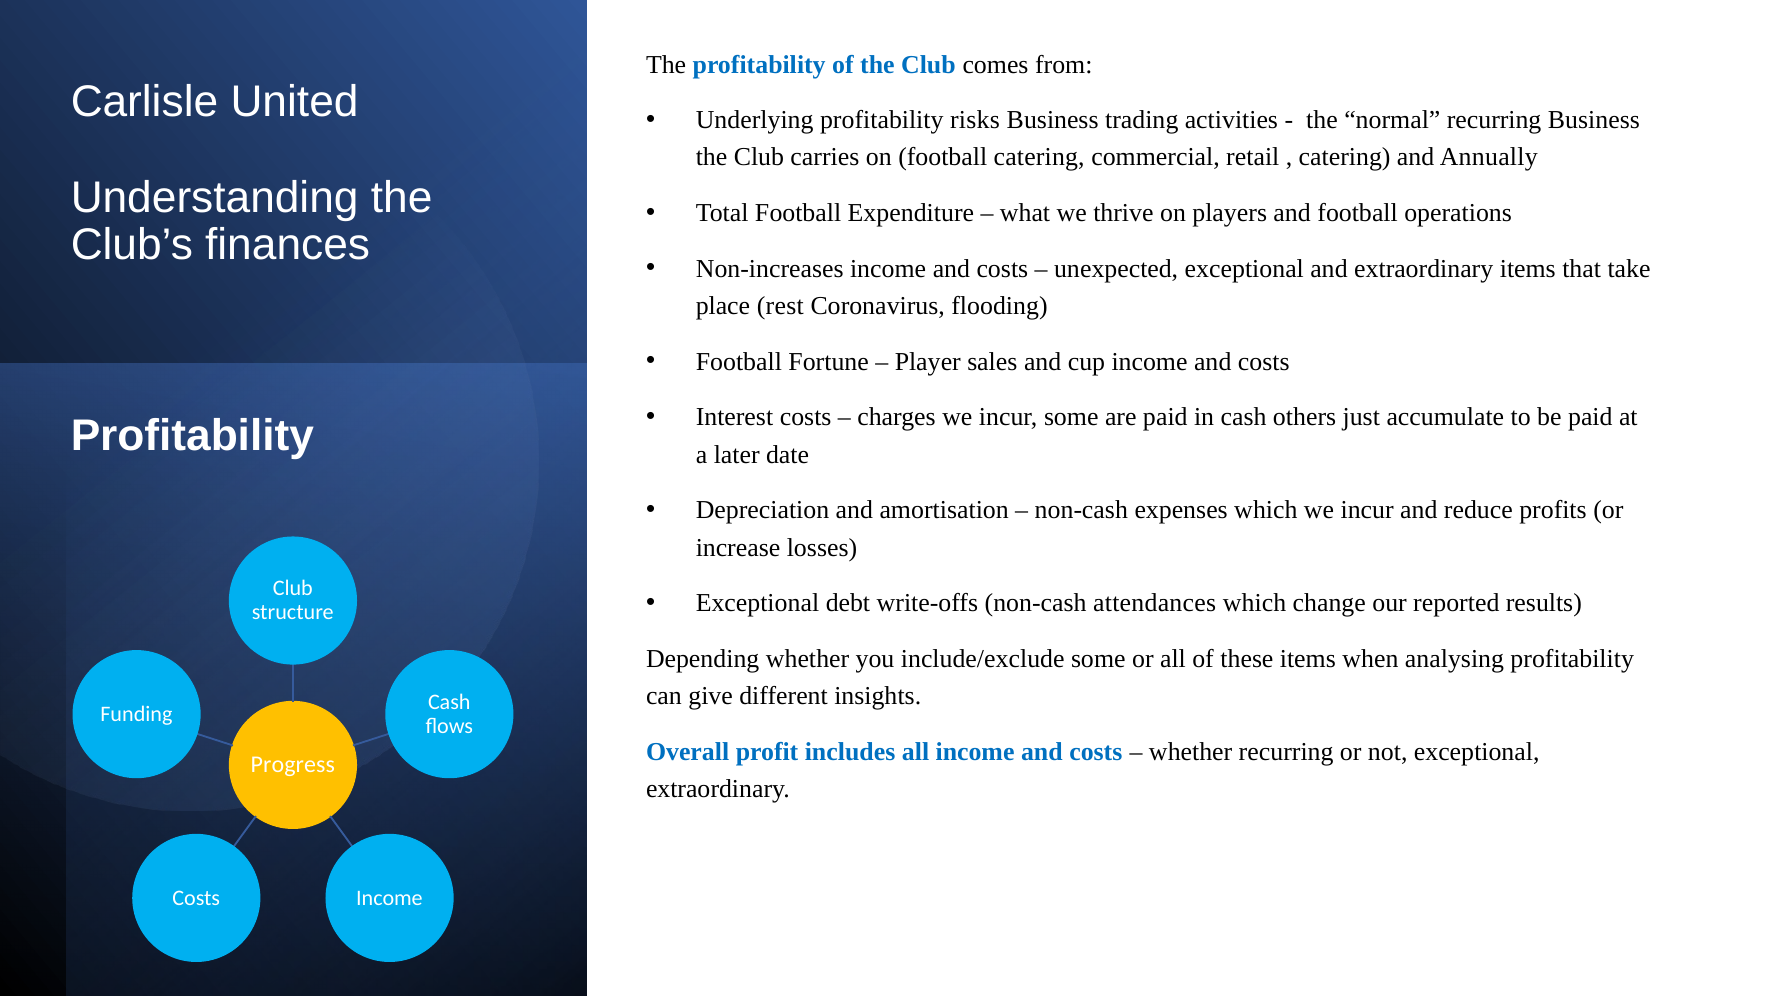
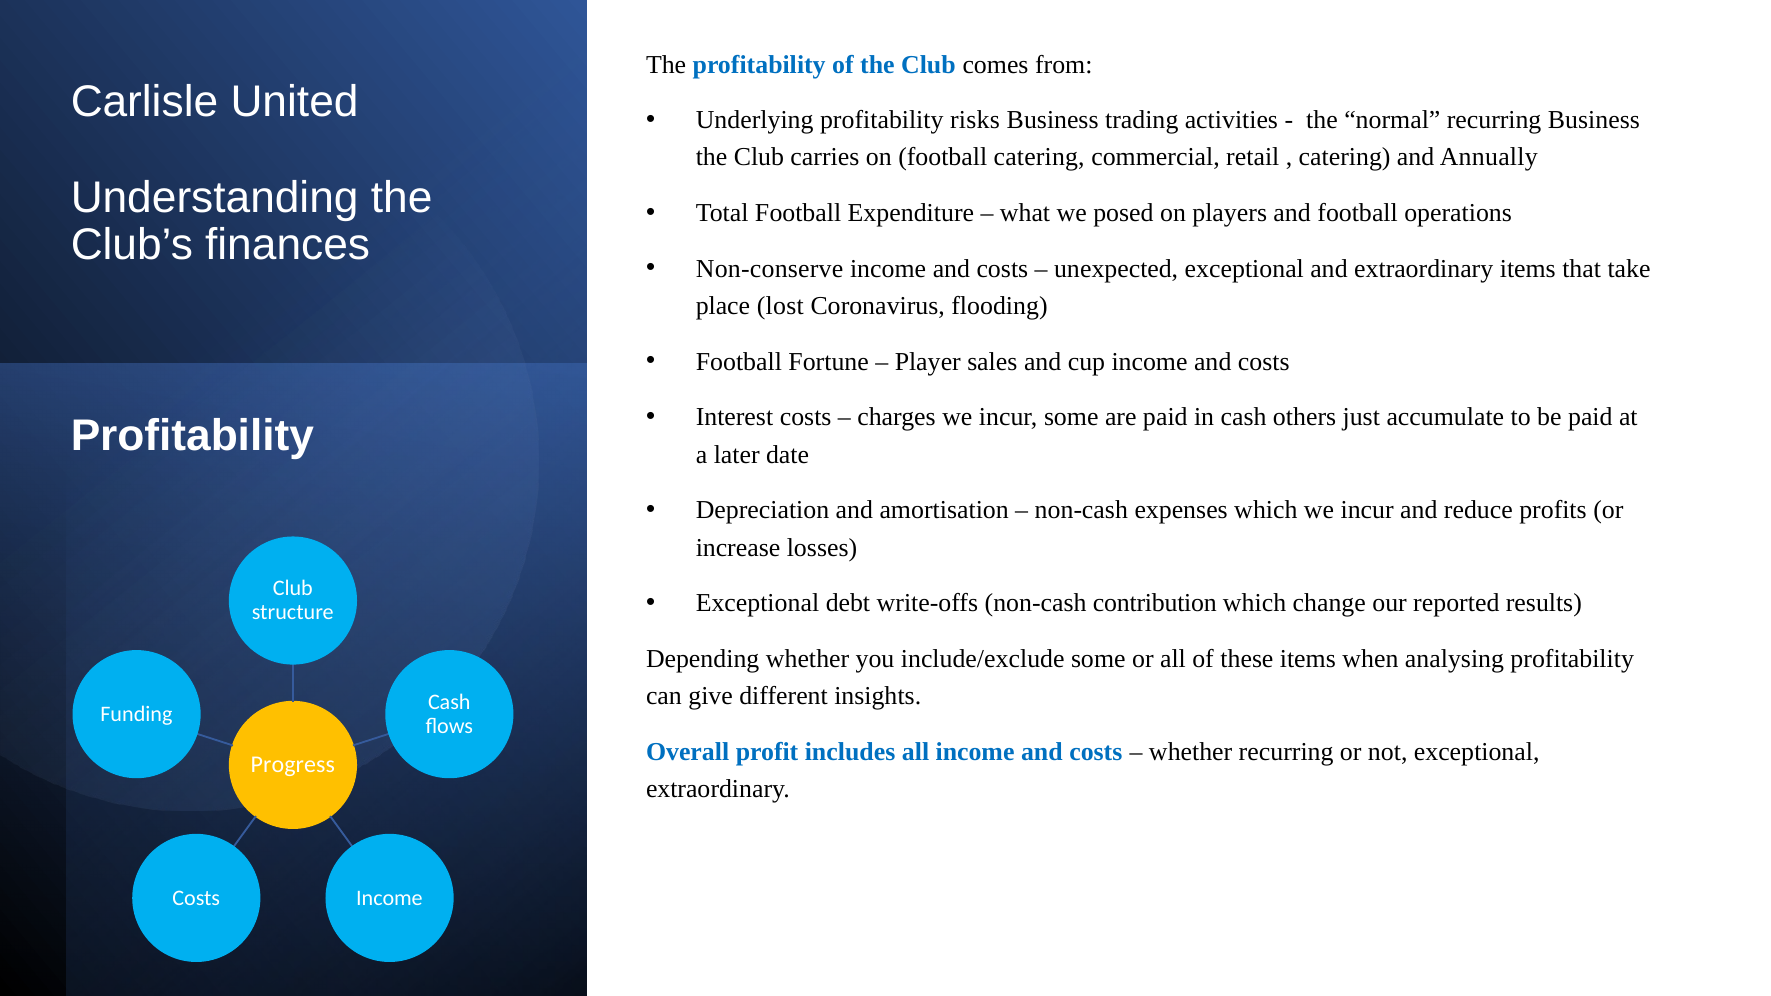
thrive: thrive -> posed (1123, 213)
Non-increases: Non-increases -> Non-conserve (770, 269)
rest: rest -> lost (780, 306)
attendances: attendances -> contribution (1155, 603)
